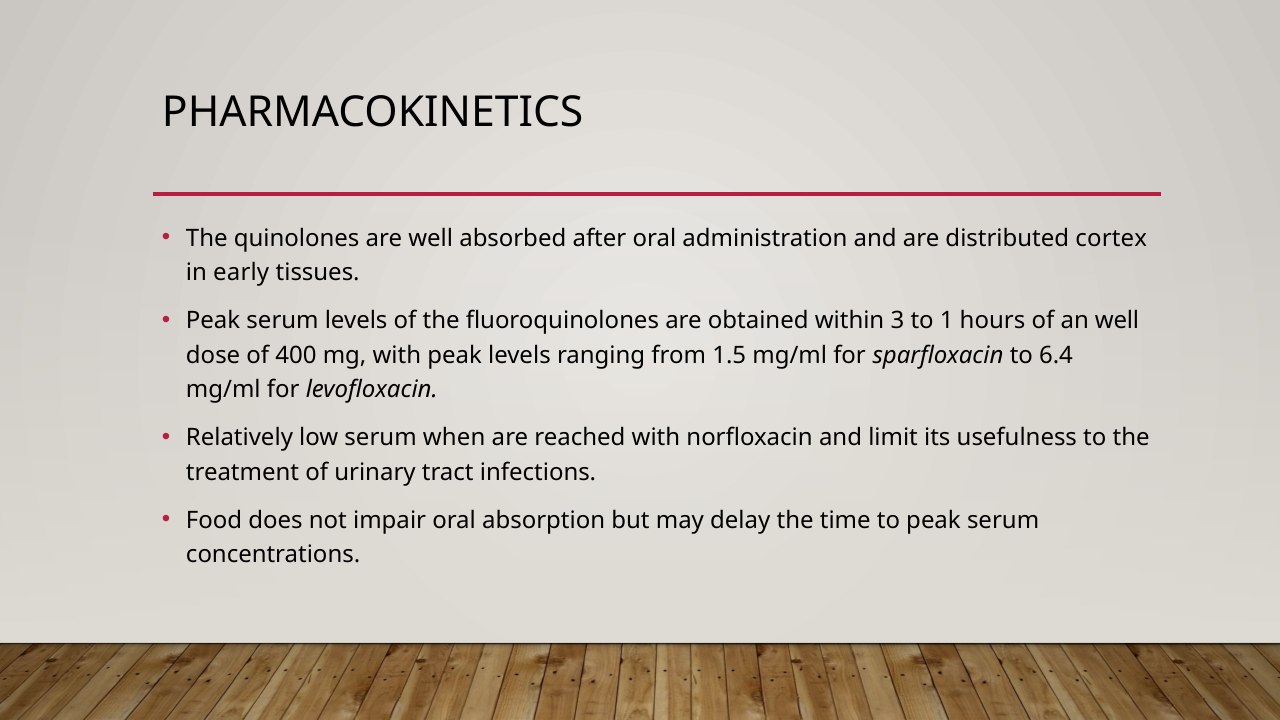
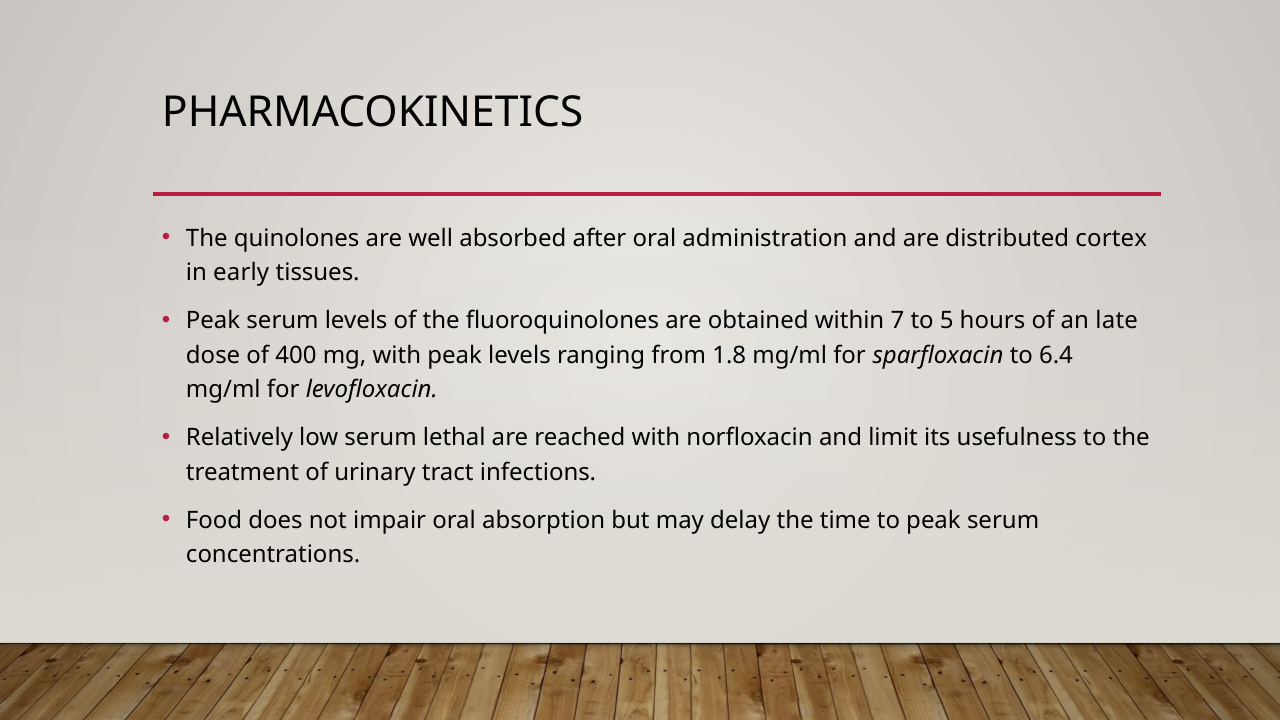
3: 3 -> 7 (897, 321)
1: 1 -> 5 (947, 321)
an well: well -> late (1117, 321)
1.5: 1.5 -> 1.8 (729, 355)
when: when -> lethal (454, 438)
